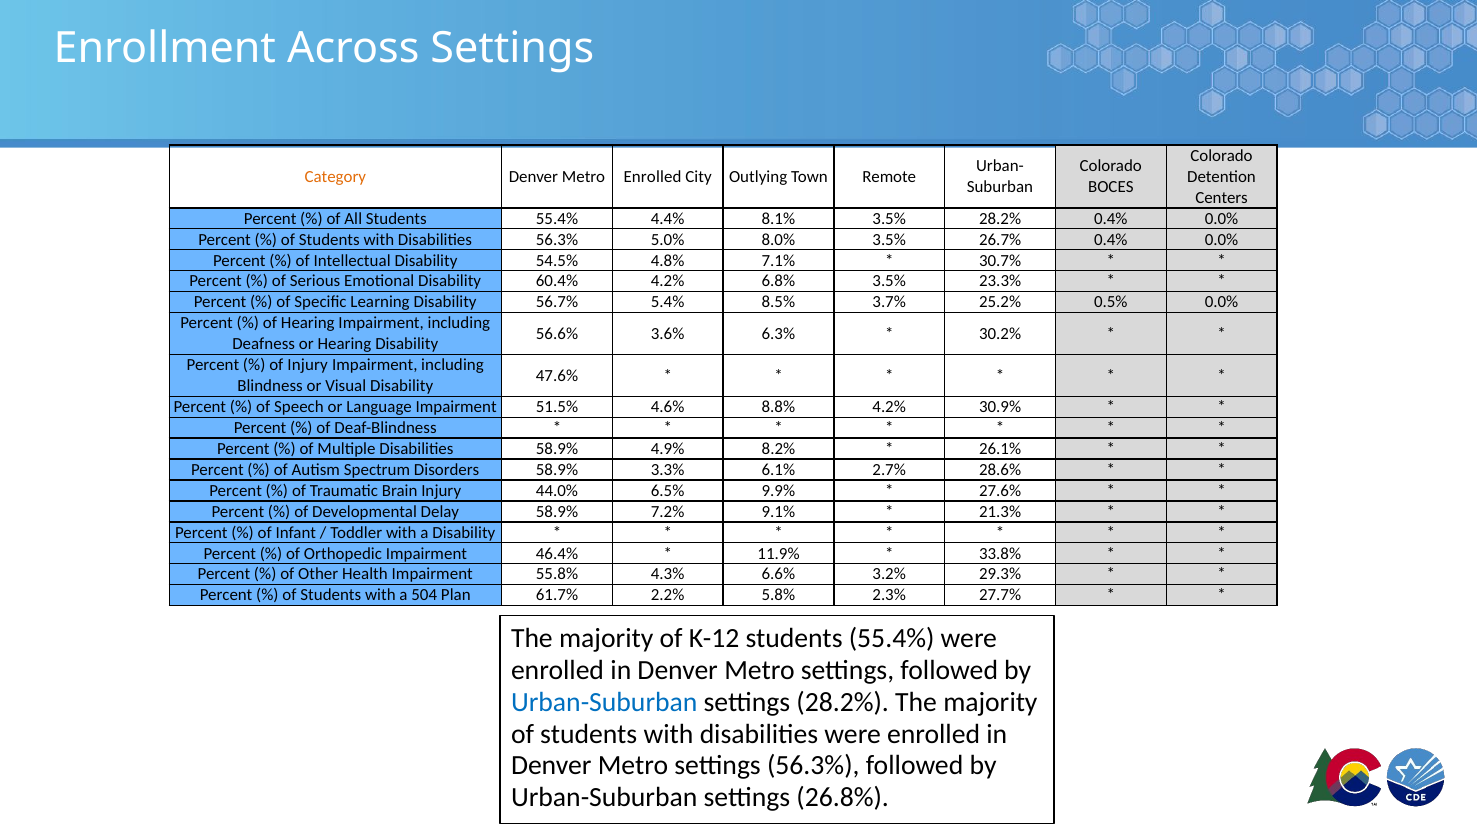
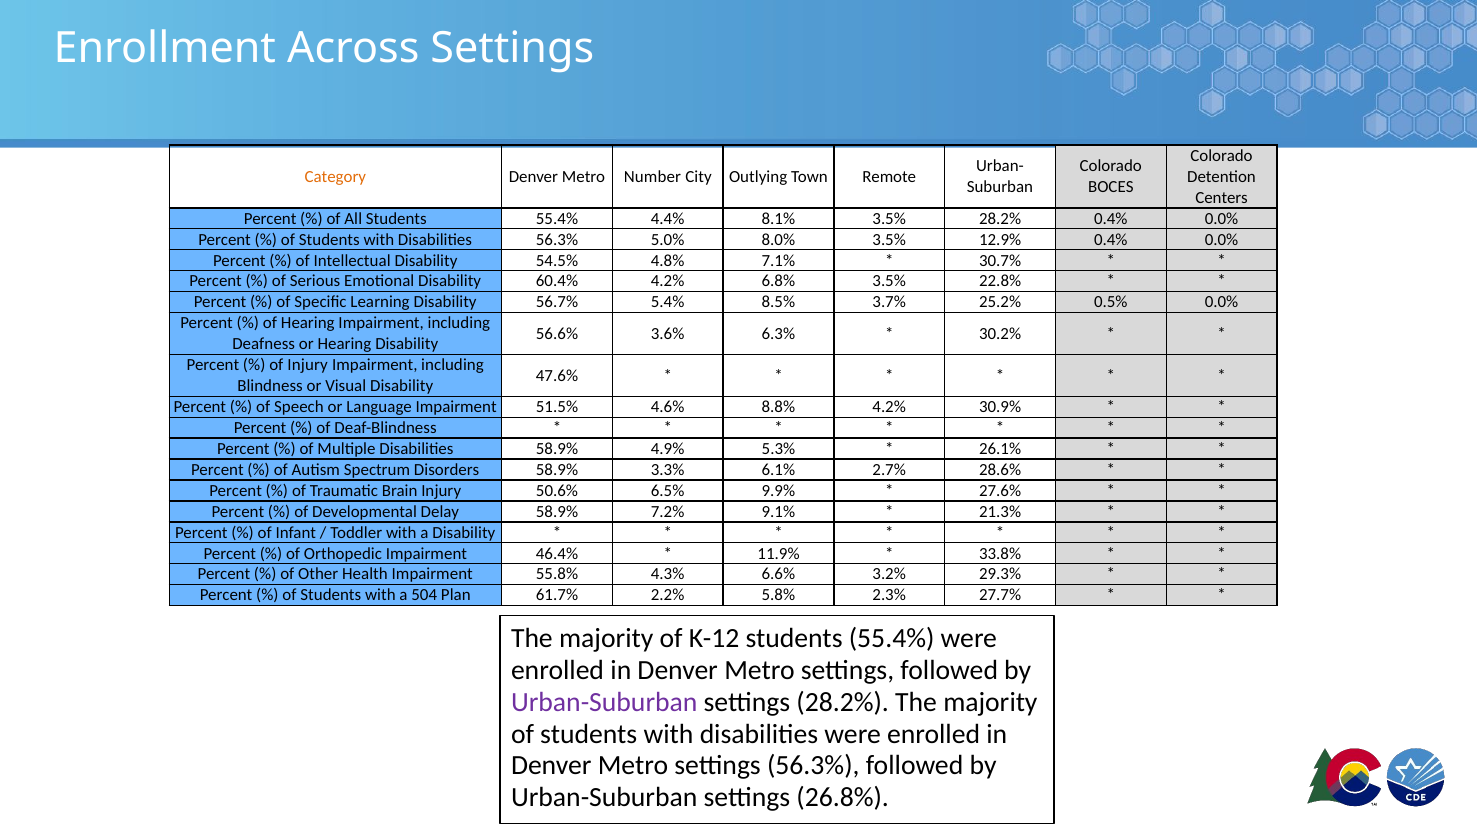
Metro Enrolled: Enrolled -> Number (652, 177)
26.7%: 26.7% -> 12.9% (1000, 239)
23.3%: 23.3% -> 22.8% (1000, 281)
8.2%: 8.2% -> 5.3% (778, 449)
44.0%: 44.0% -> 50.6% (557, 491)
Urban-Suburban colour: blue -> purple (604, 702)
